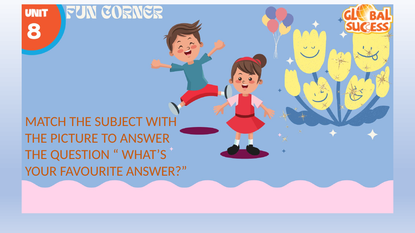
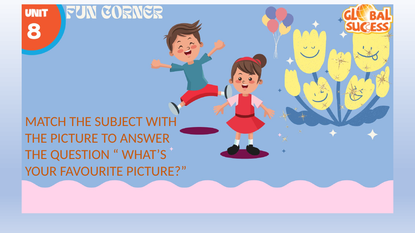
FAVOURITE ANSWER: ANSWER -> PICTURE (156, 172)
